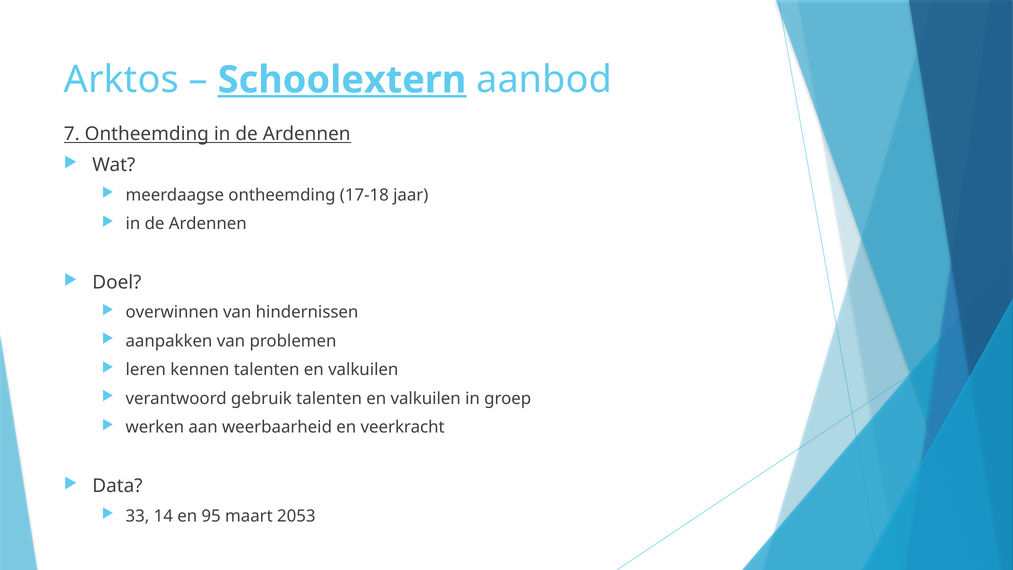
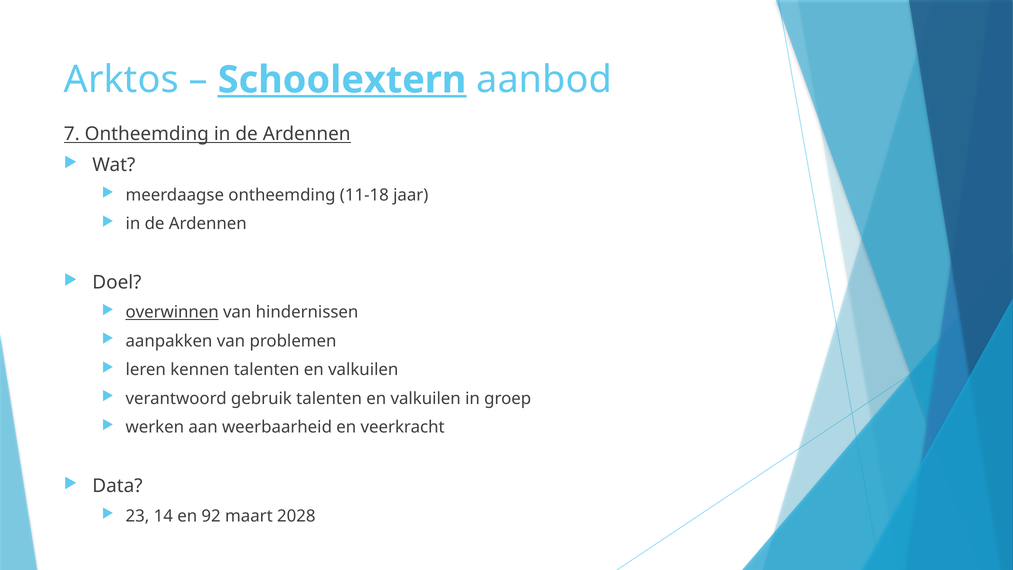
17-18: 17-18 -> 11-18 (364, 195)
overwinnen underline: none -> present (172, 312)
33: 33 -> 23 (137, 516)
95: 95 -> 92 (211, 516)
2053: 2053 -> 2028 (296, 516)
